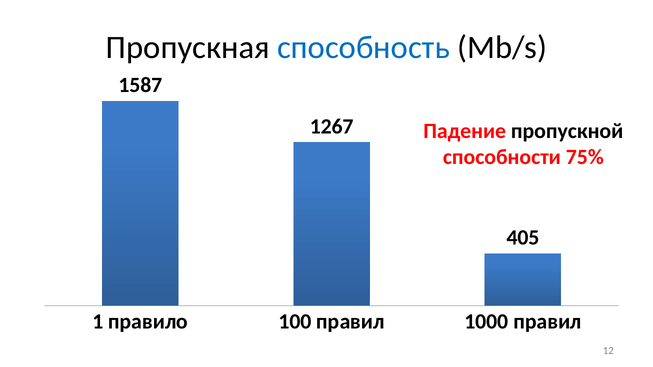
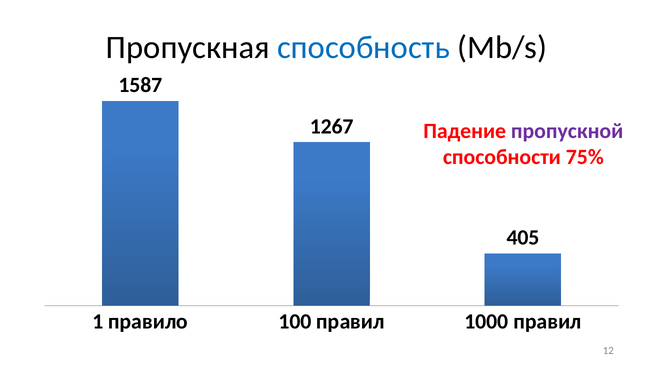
пропускной colour: black -> purple (567, 131)
